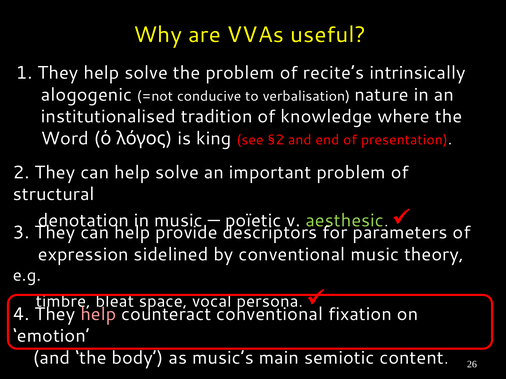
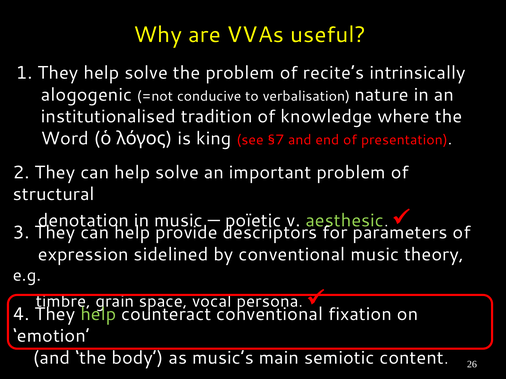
§2: §2 -> §7 (276, 140)
bleat: bleat -> grain (115, 302)
help colour: pink -> light green (98, 314)
